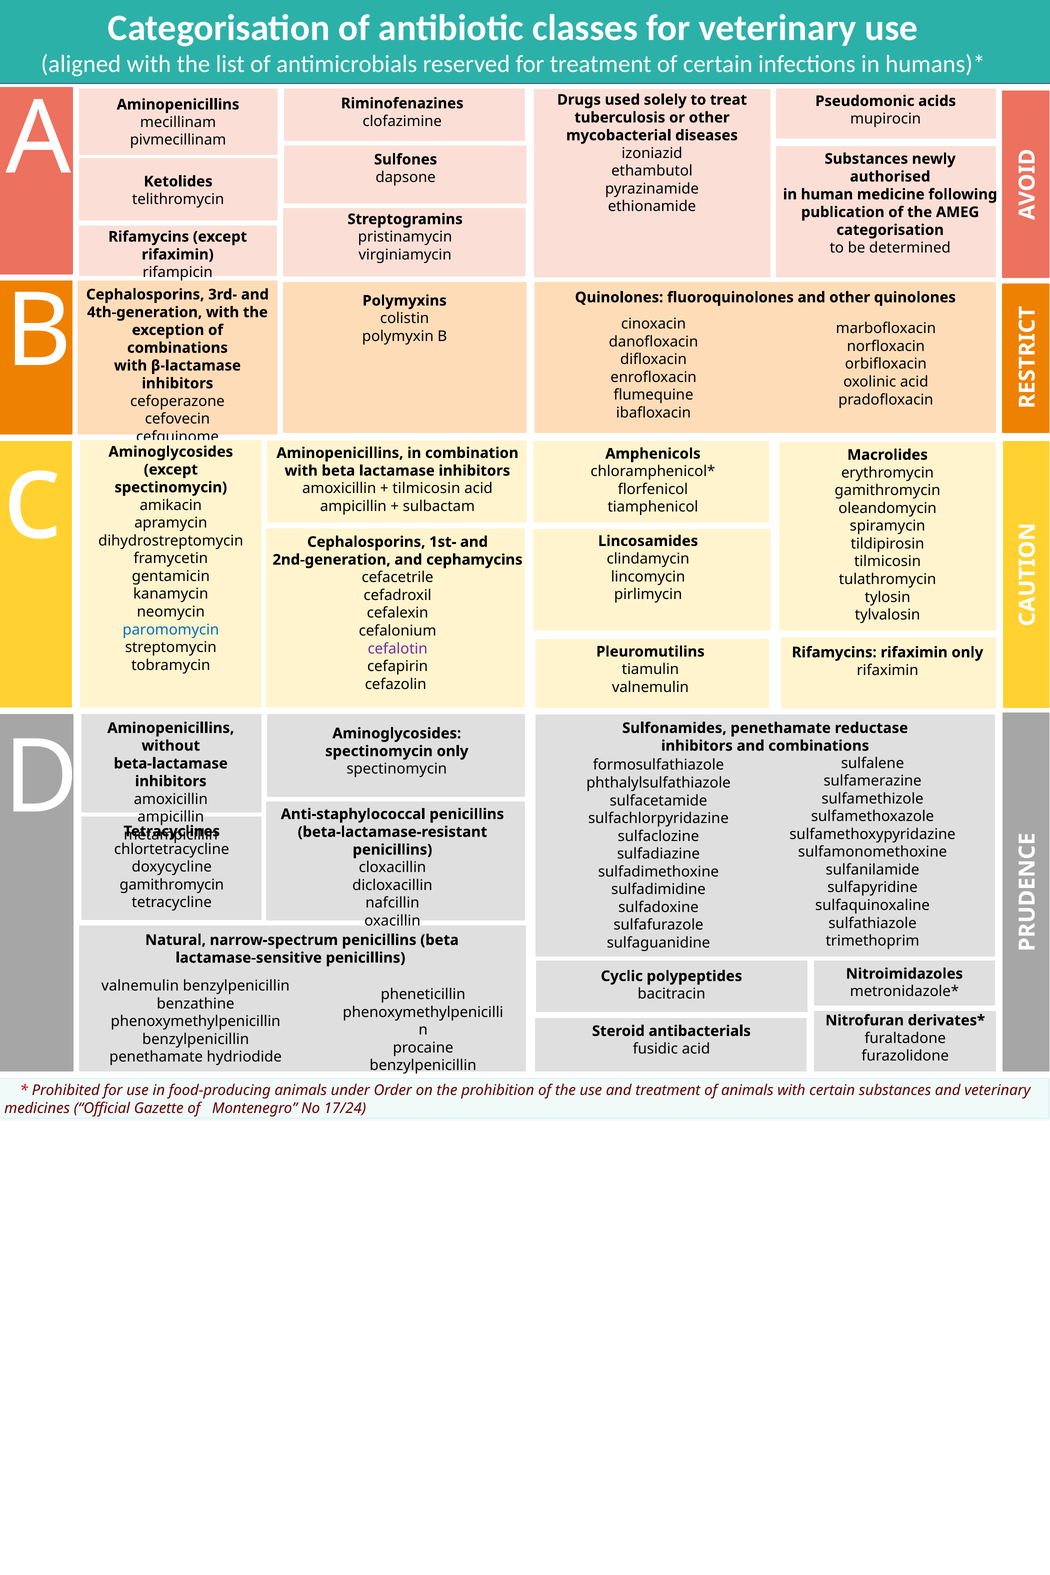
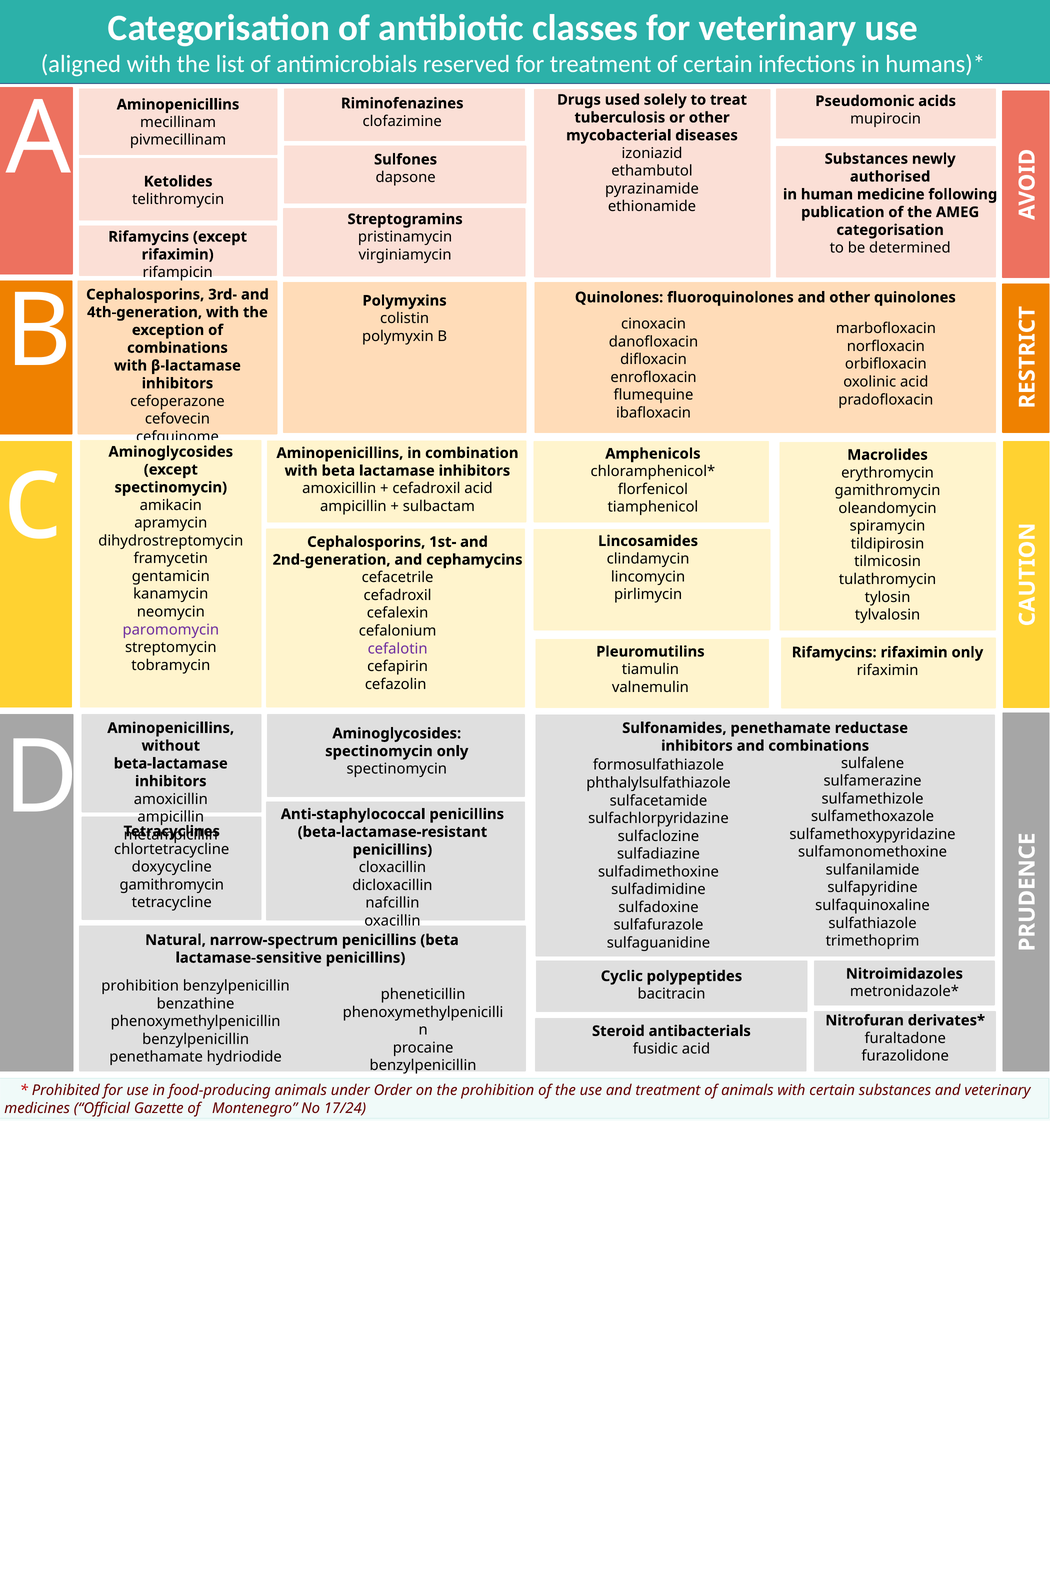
tilmicosin: tilmicosin -> cefadroxil (426, 488)
paromomycin colour: blue -> purple (171, 630)
valnemulin: valnemulin -> prohibition (140, 986)
